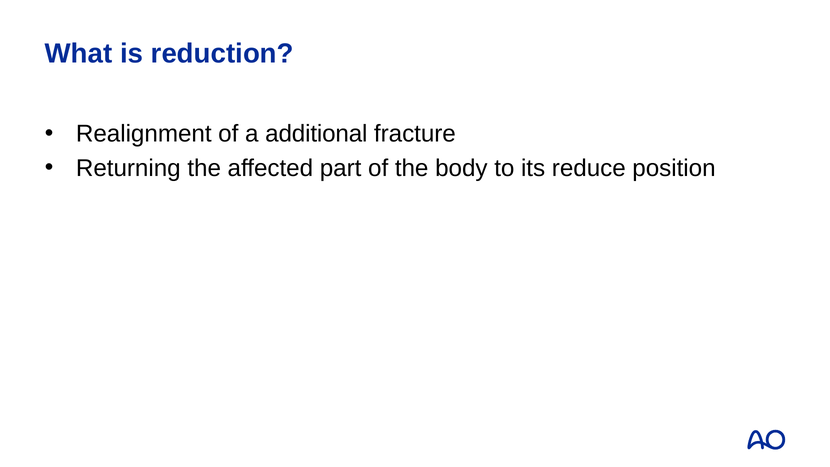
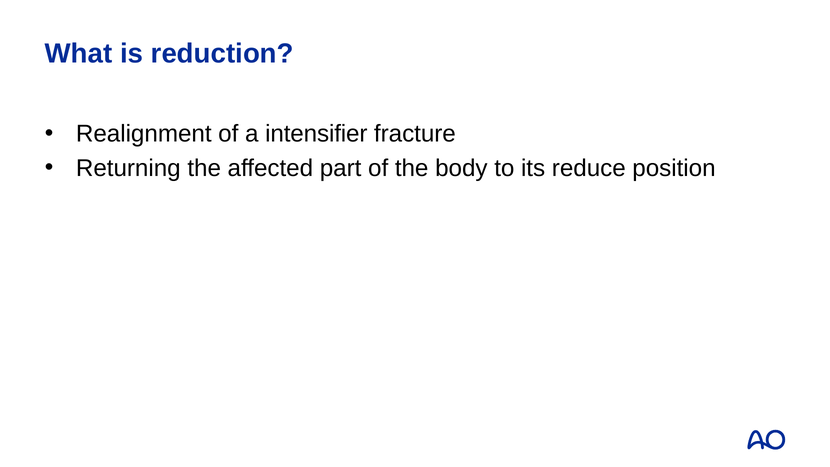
additional: additional -> intensifier (316, 134)
